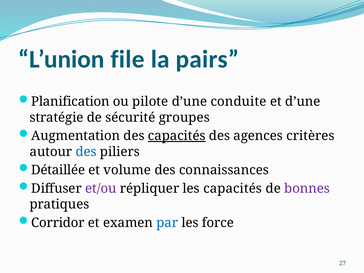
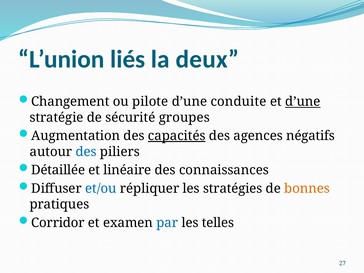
file: file -> liés (128, 59)
pairs: pairs -> deux (207, 59)
Planification: Planification -> Changement (70, 102)
d’une underline: none -> present (303, 102)
critères: critères -> négatifs (311, 136)
volume: volume -> linéaire (127, 170)
et/ou colour: purple -> blue (101, 189)
les capacités: capacités -> stratégies (233, 189)
bonnes colour: purple -> orange (307, 189)
force: force -> telles (218, 223)
